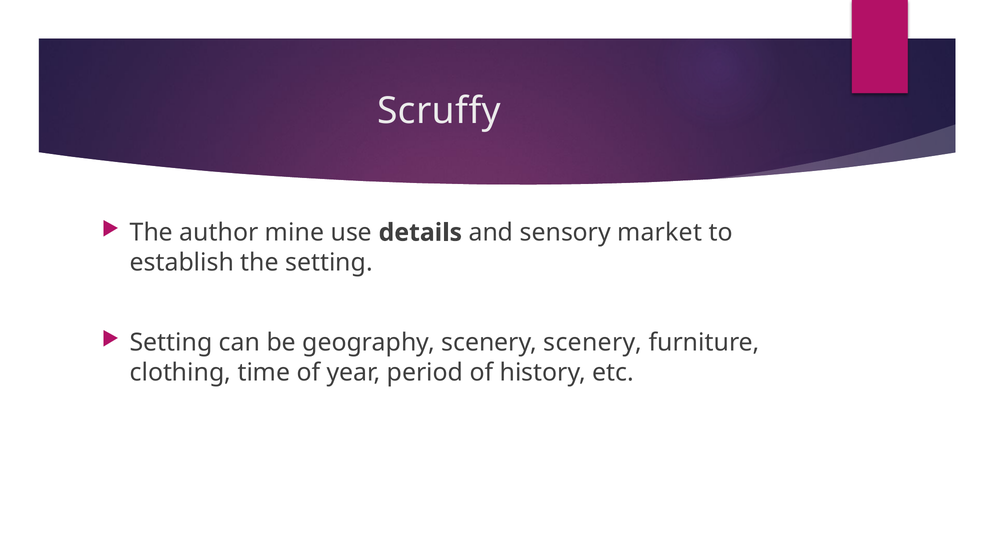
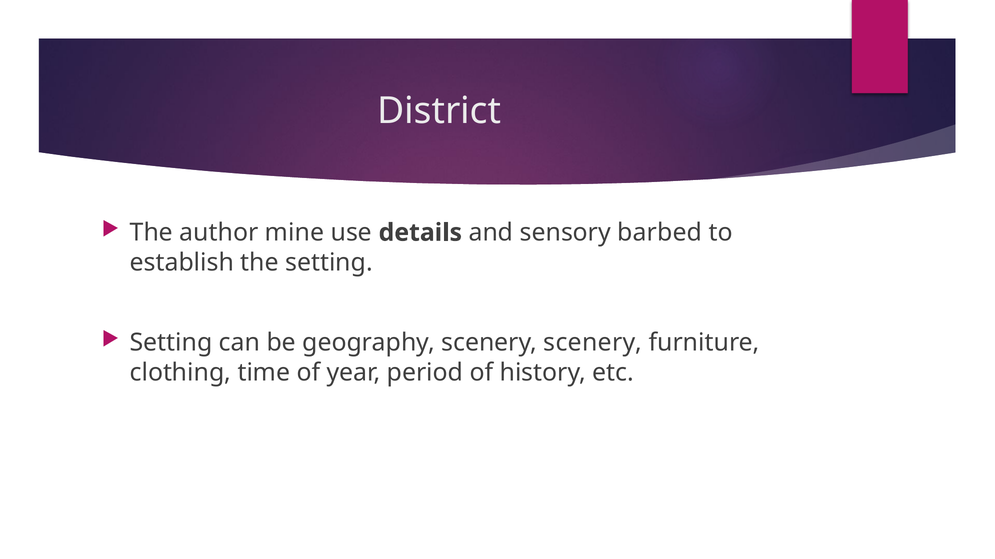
Scruffy: Scruffy -> District (439, 111)
market: market -> barbed (660, 233)
